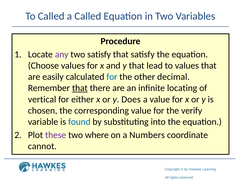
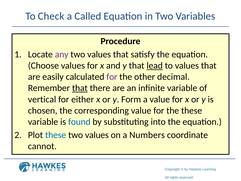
To Called: Called -> Check (51, 16)
satisfy: satisfy -> values (99, 54)
lead underline: none -> present (155, 66)
for colour: blue -> purple (112, 77)
infinite locating: locating -> variable (182, 88)
Does: Does -> Form (131, 99)
the verify: verify -> these (192, 110)
these colour: purple -> blue (56, 135)
where: where -> values (97, 135)
